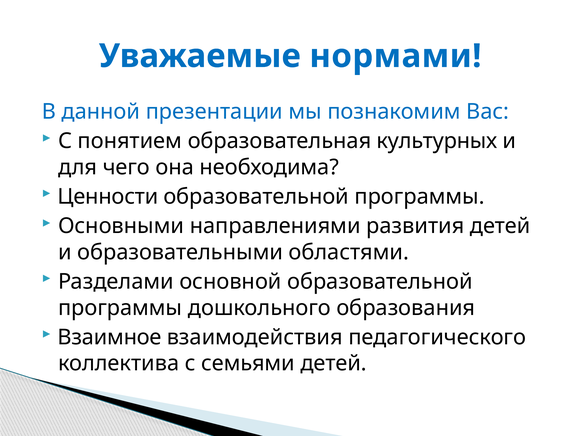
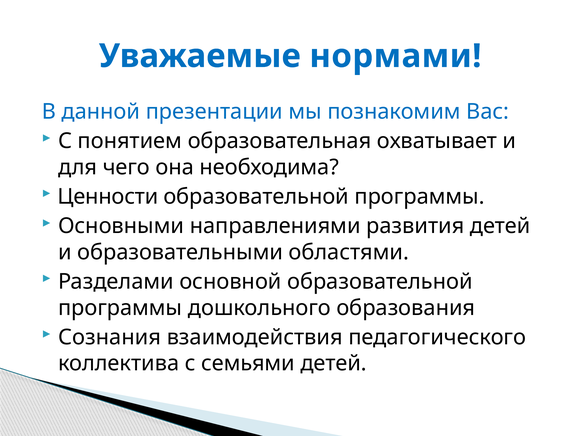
культурных: культурных -> охватывает (437, 141)
Взаимное: Взаимное -> Сознания (109, 337)
